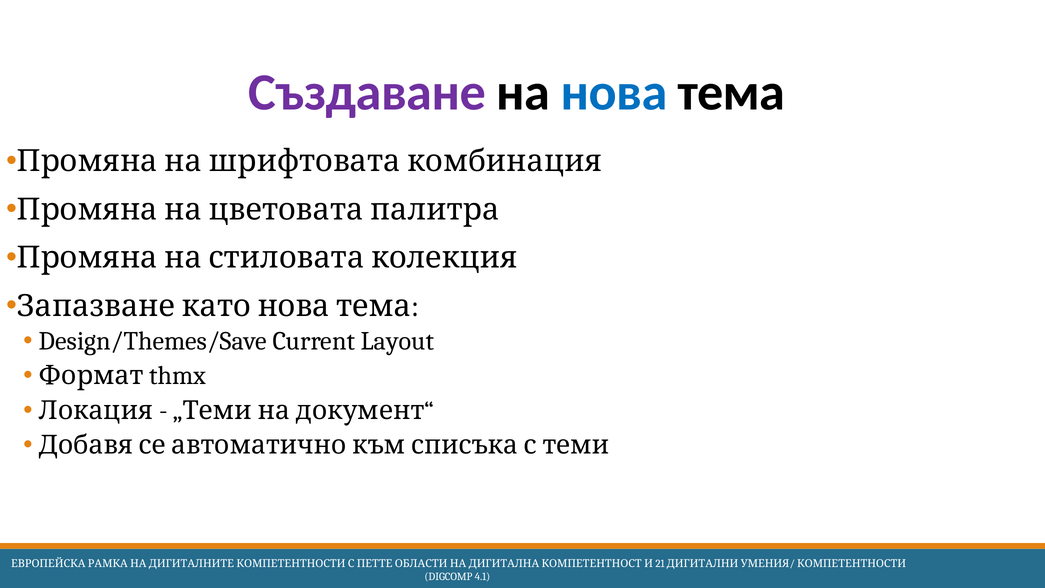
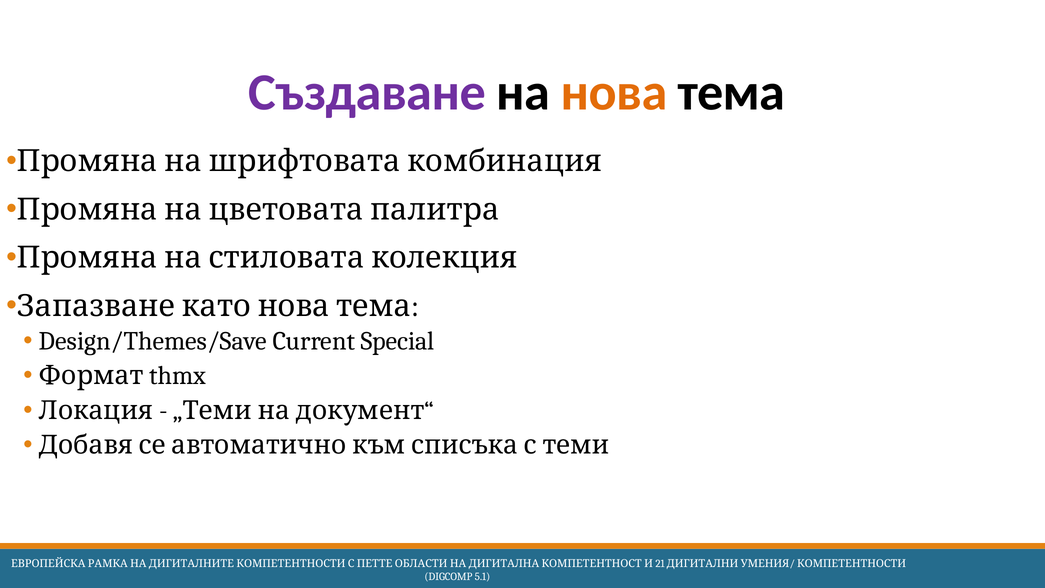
нова colour: blue -> orange (614, 93)
Layout: Layout -> Special (398, 341)
4.1: 4.1 -> 5.1 (482, 577)
